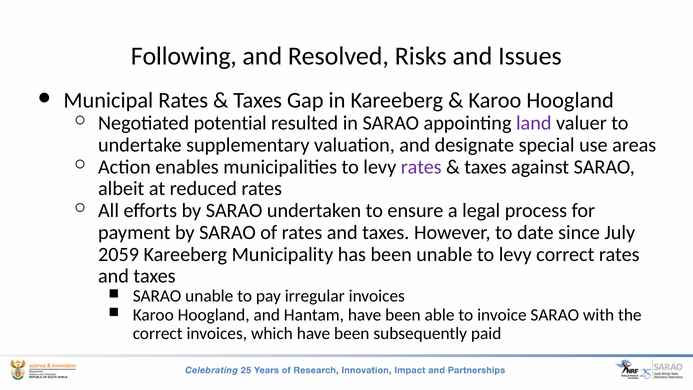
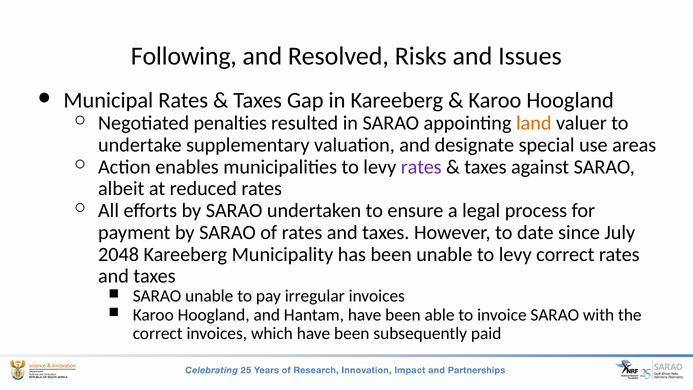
potential: potential -> penalties (230, 123)
land colour: purple -> orange (534, 123)
2059: 2059 -> 2048 (119, 254)
